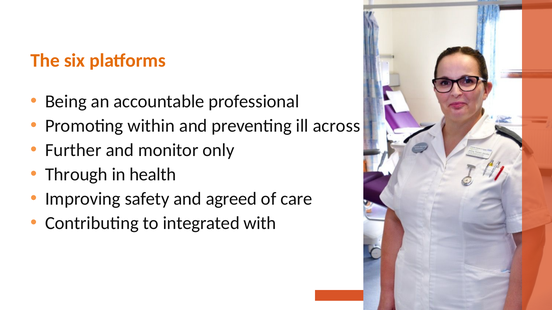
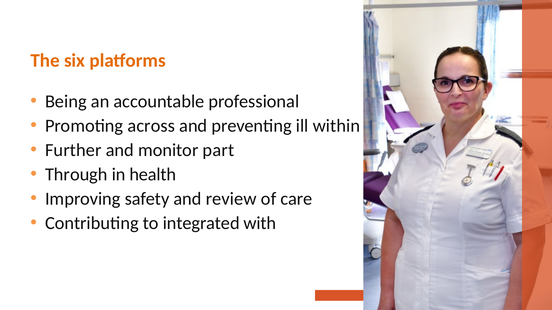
within: within -> across (151, 126)
across: across -> within (336, 126)
only: only -> part (218, 150)
agreed: agreed -> review (231, 199)
